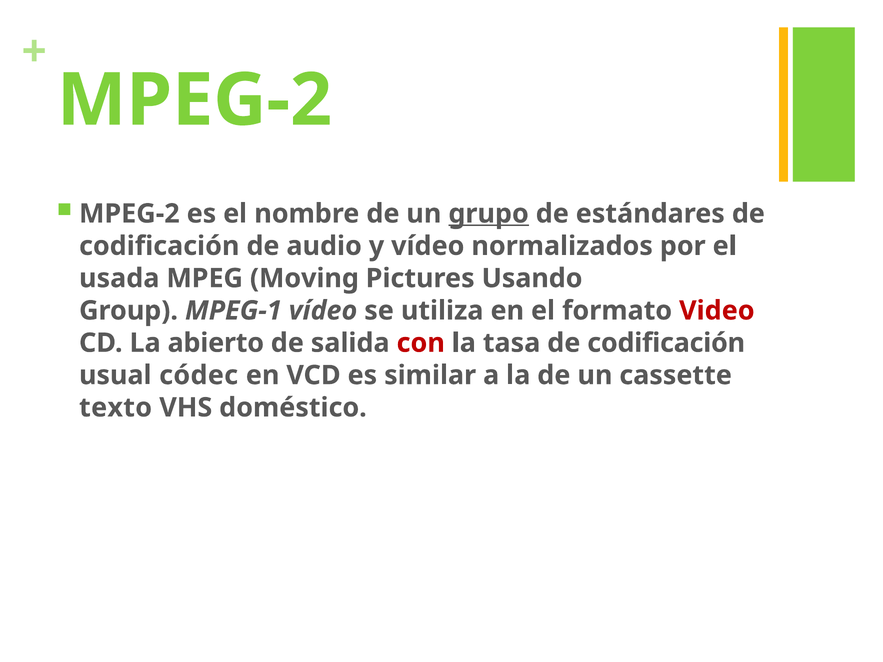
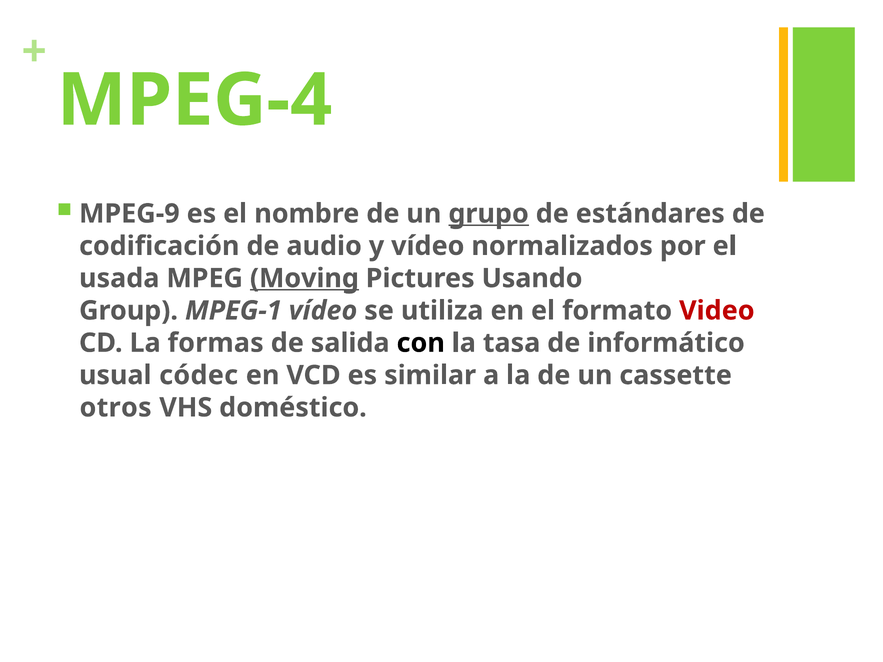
MPEG-2: MPEG-2 -> MPEG-4 (195, 100)
MPEG-2: MPEG-2 -> MPEG-9 (129, 214)
Moving underline: none -> present (304, 278)
abierto: abierto -> formas (216, 343)
con colour: red -> black (421, 343)
tasa de codificación: codificación -> informático (666, 343)
texto: texto -> otros (116, 408)
